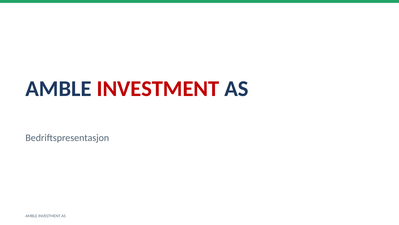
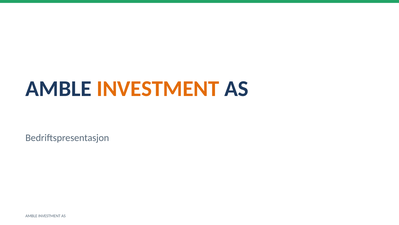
INVESTMENT colour: red -> orange (158, 88)
